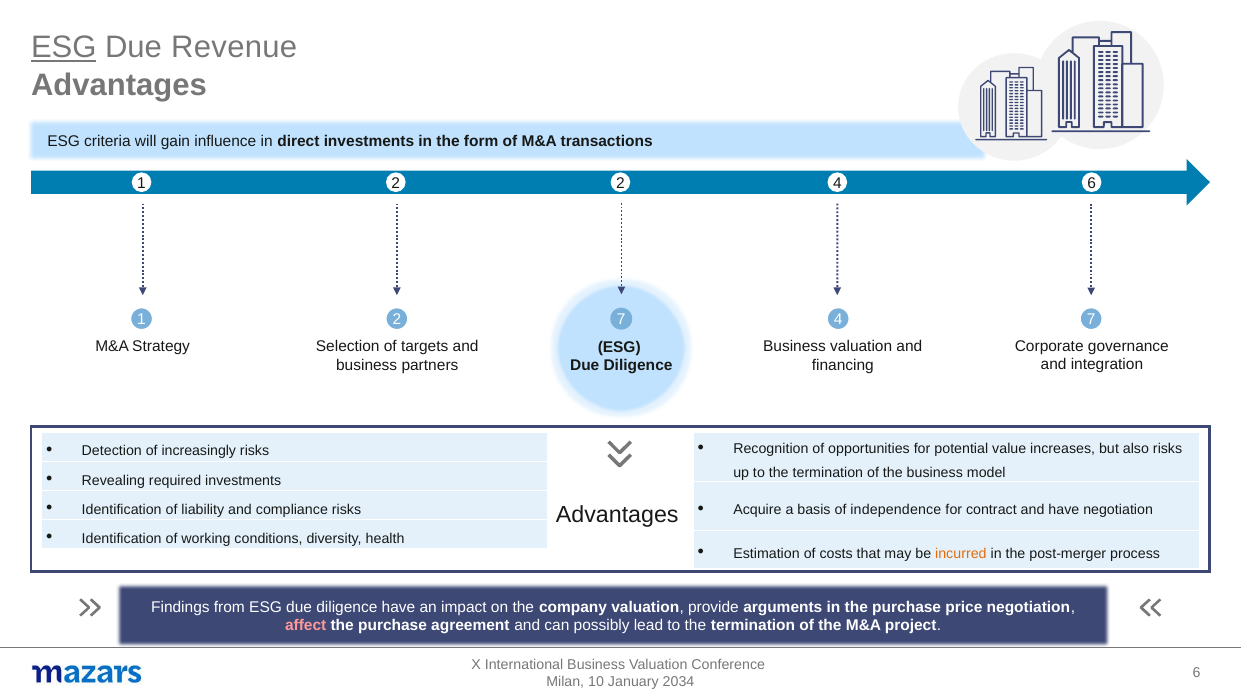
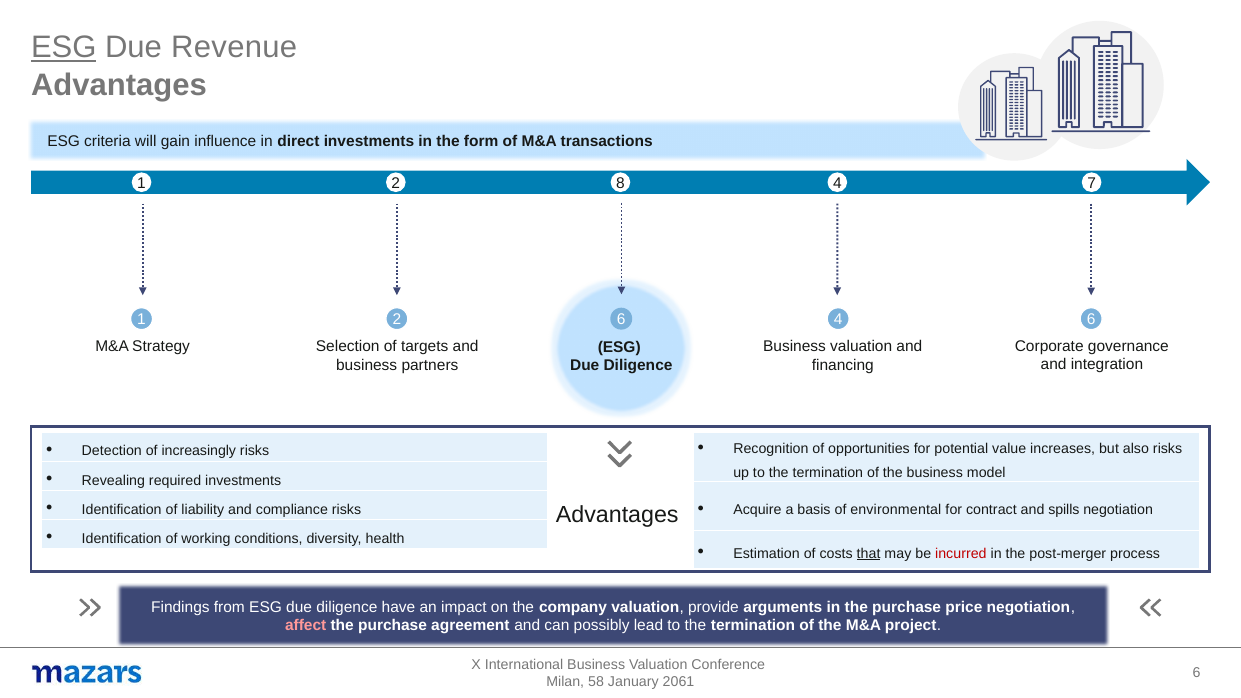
2 2: 2 -> 8 (620, 183)
4 6: 6 -> 7 (1092, 183)
2 7: 7 -> 6 (621, 320)
4 7: 7 -> 6 (1091, 320)
independence: independence -> environmental (896, 510)
and have: have -> spills (1064, 510)
that underline: none -> present (869, 554)
incurred colour: orange -> red (961, 554)
10: 10 -> 58 (596, 682)
2034: 2034 -> 2061 (679, 682)
